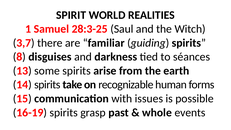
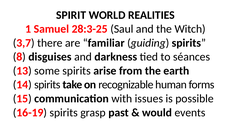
whole: whole -> would (157, 112)
